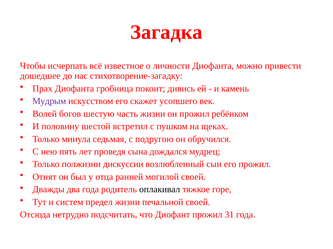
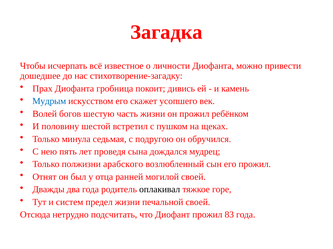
Мудрым colour: purple -> blue (49, 101)
дискуссии: дискуссии -> арабского (123, 165)
31: 31 -> 83 (229, 215)
